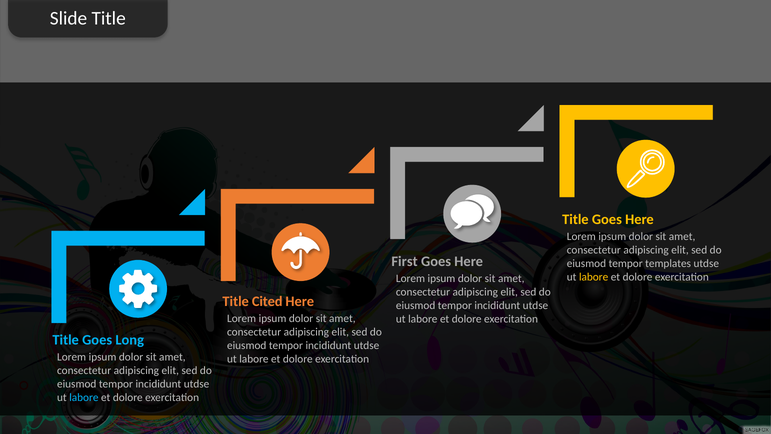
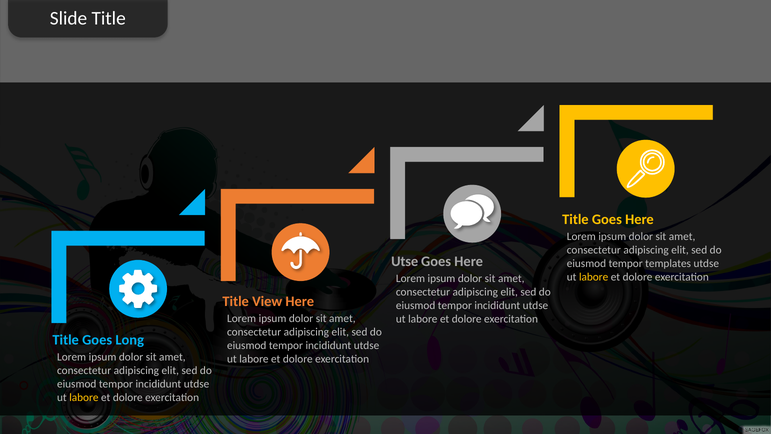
First: First -> Utse (405, 261)
Cited: Cited -> View (267, 301)
labore colour: light blue -> yellow (84, 397)
